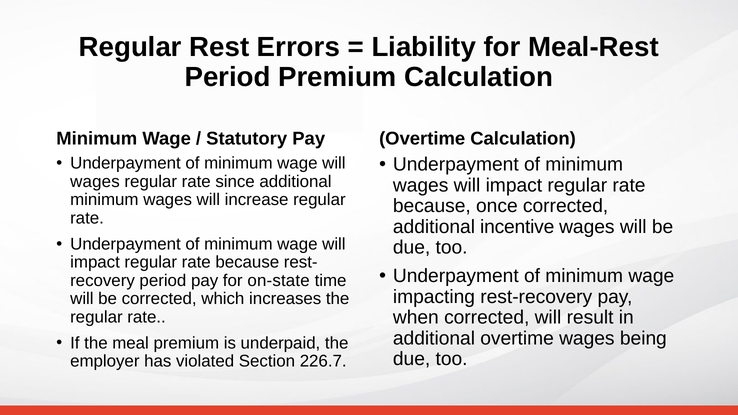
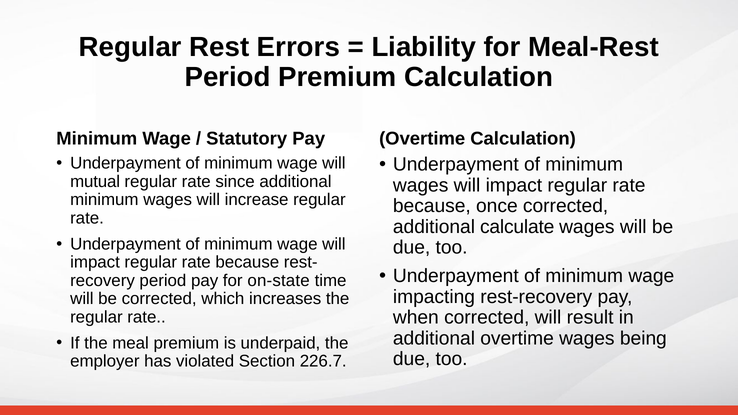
wages: wages -> mutual (95, 182)
incentive: incentive -> calculate (517, 227)
